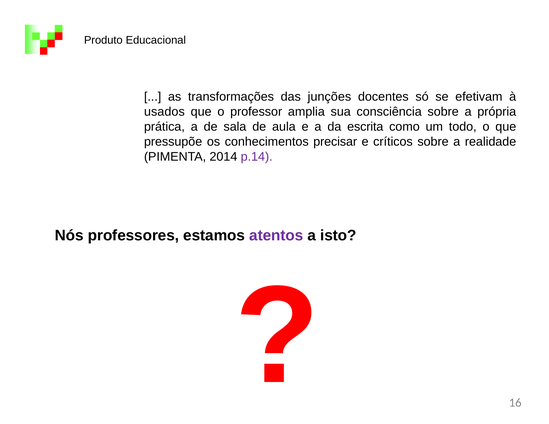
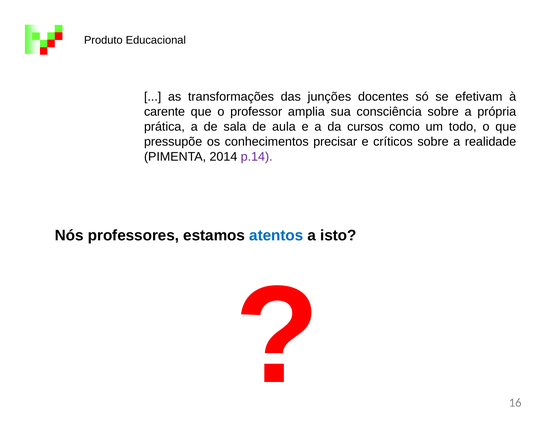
usados: usados -> carente (164, 112)
escrita: escrita -> cursos (365, 127)
atentos colour: purple -> blue (276, 236)
